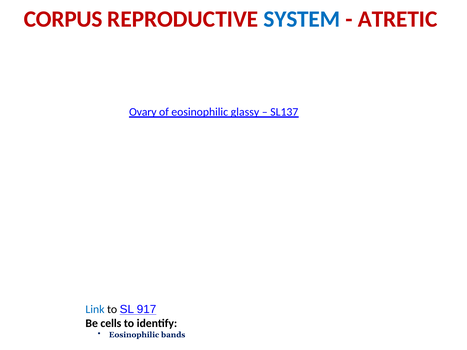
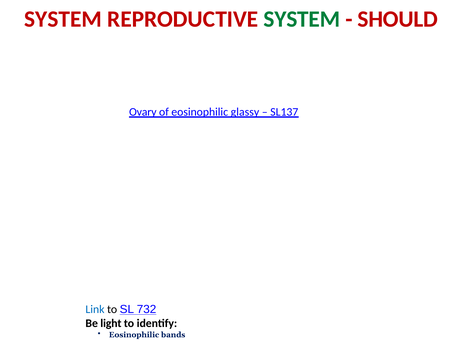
CORPUS: CORPUS -> SYSTEM (63, 19)
SYSTEM colour: blue -> green (302, 19)
ATRETIC: ATRETIC -> SHOULD (398, 19)
917: 917 -> 732 (147, 310)
cells: cells -> light (111, 324)
